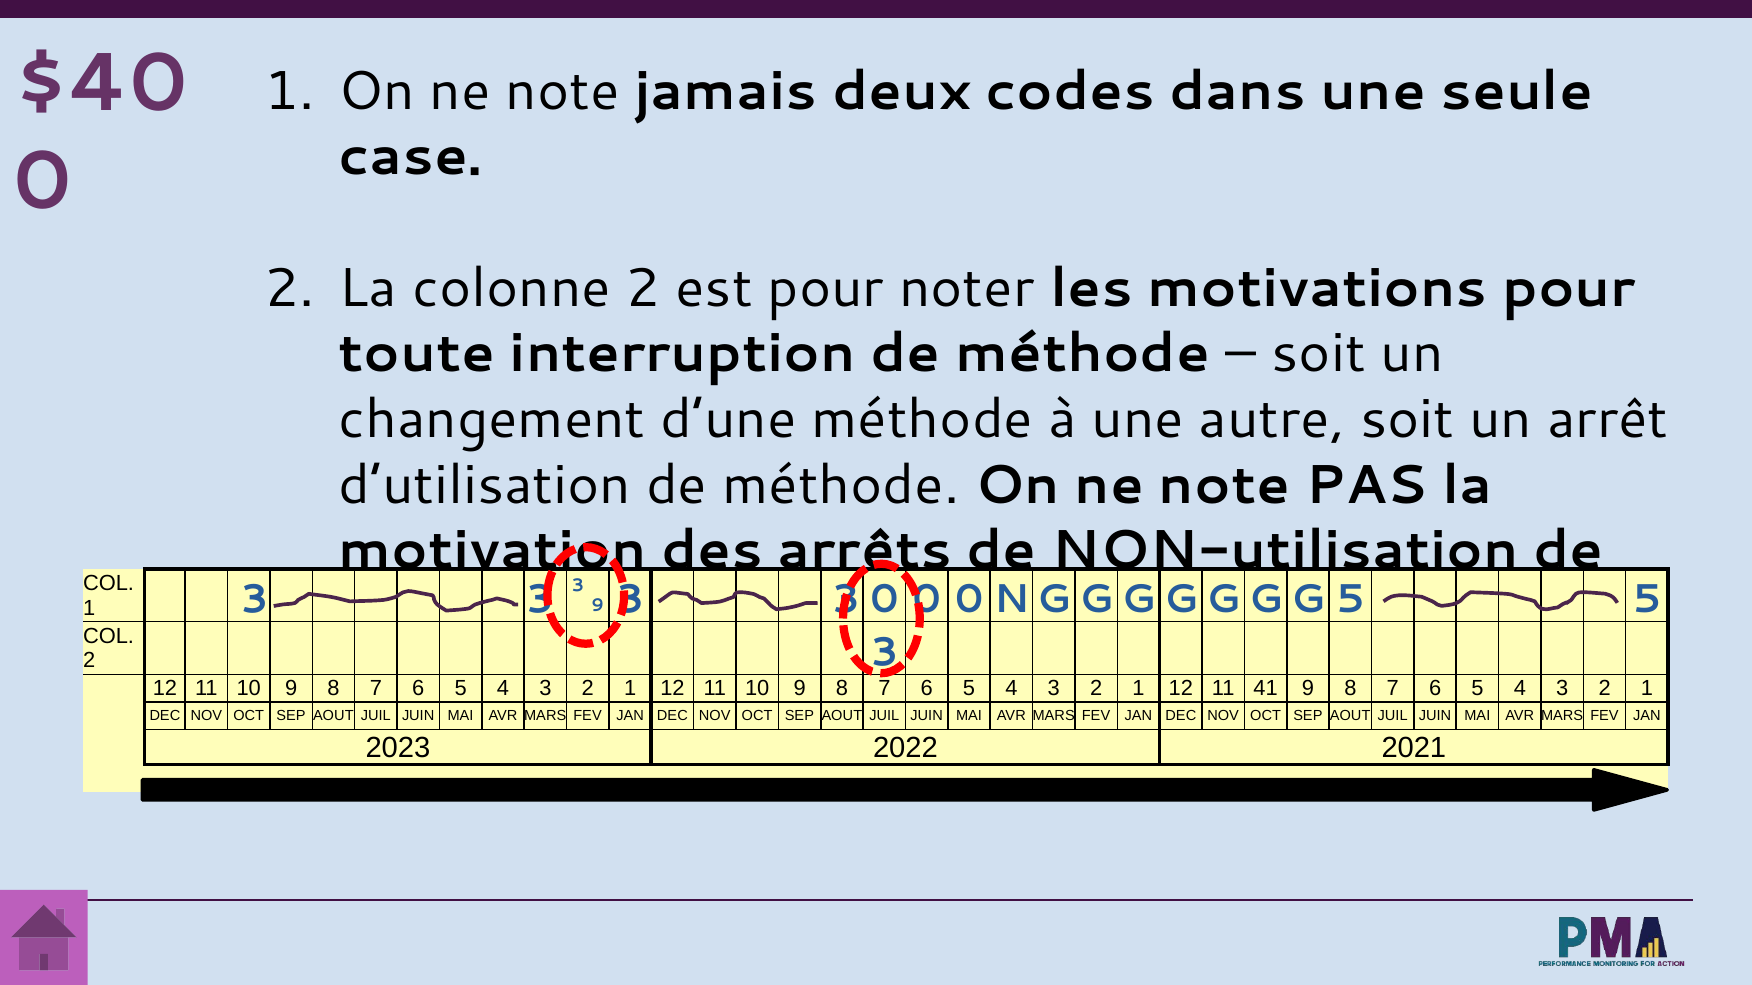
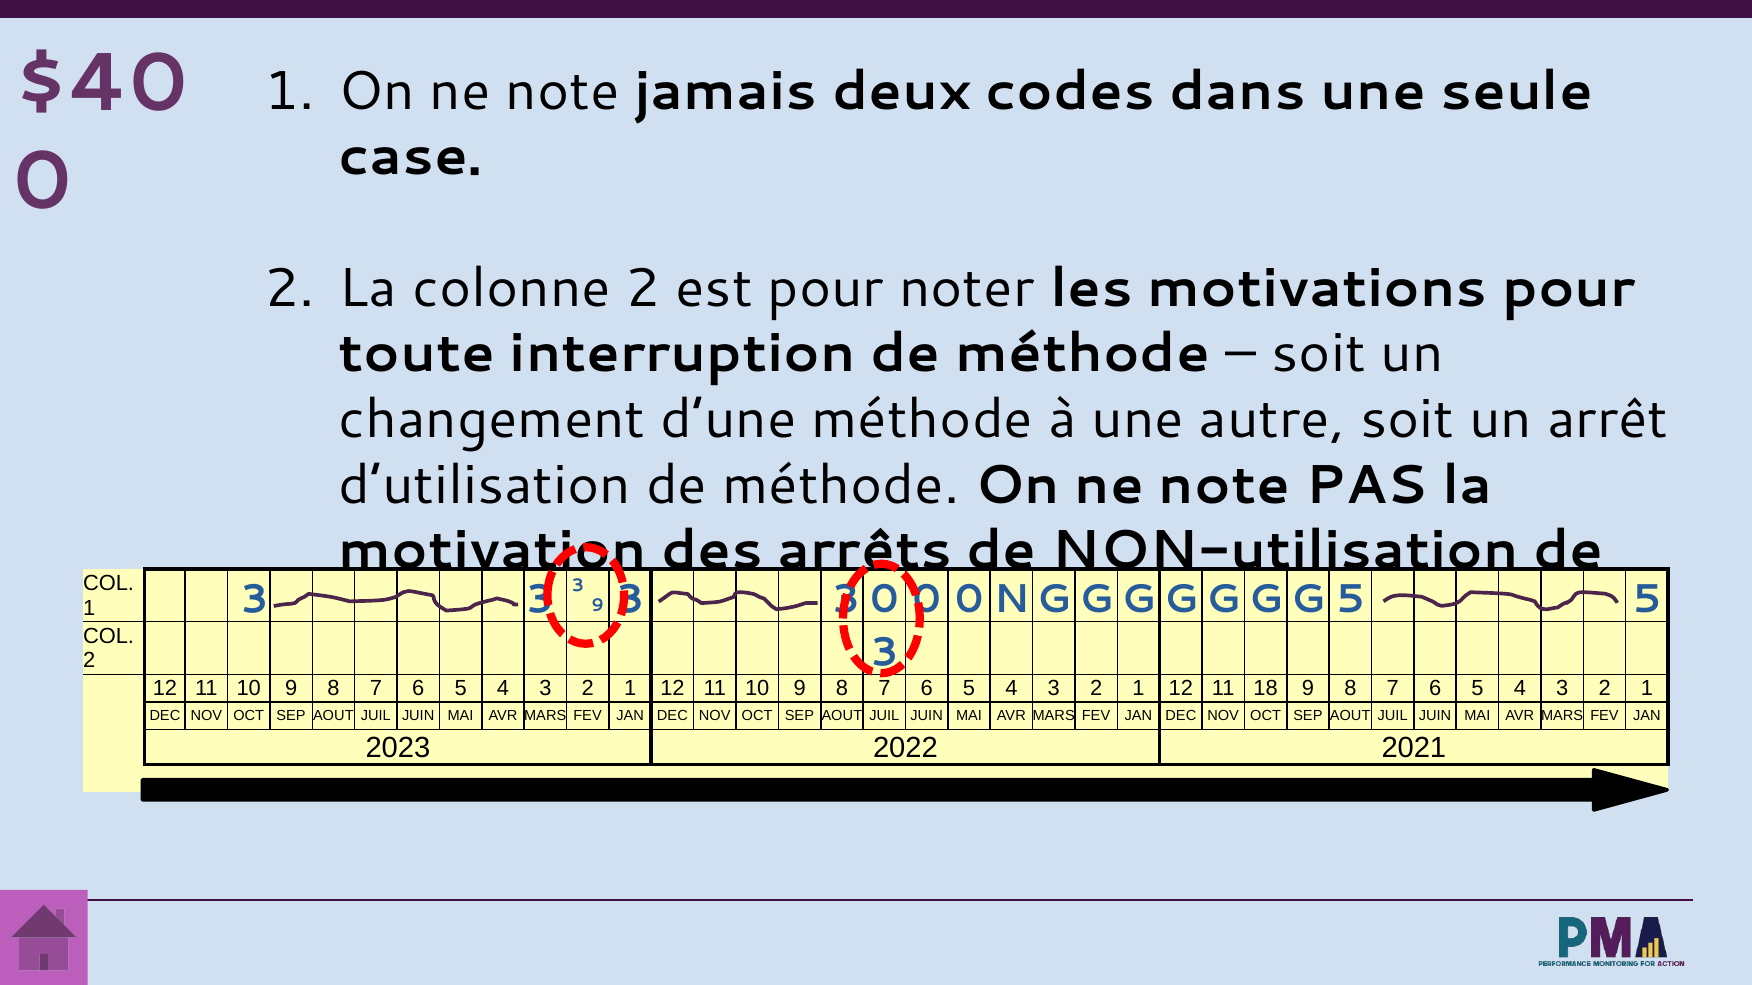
41: 41 -> 18 (1266, 689)
